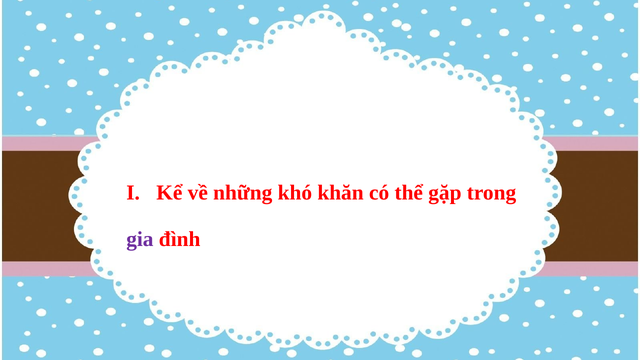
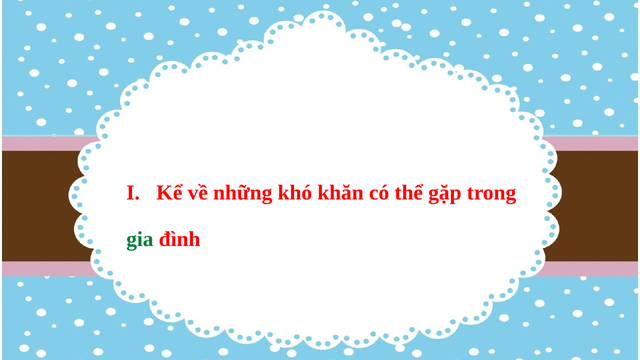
gia colour: purple -> green (140, 239)
